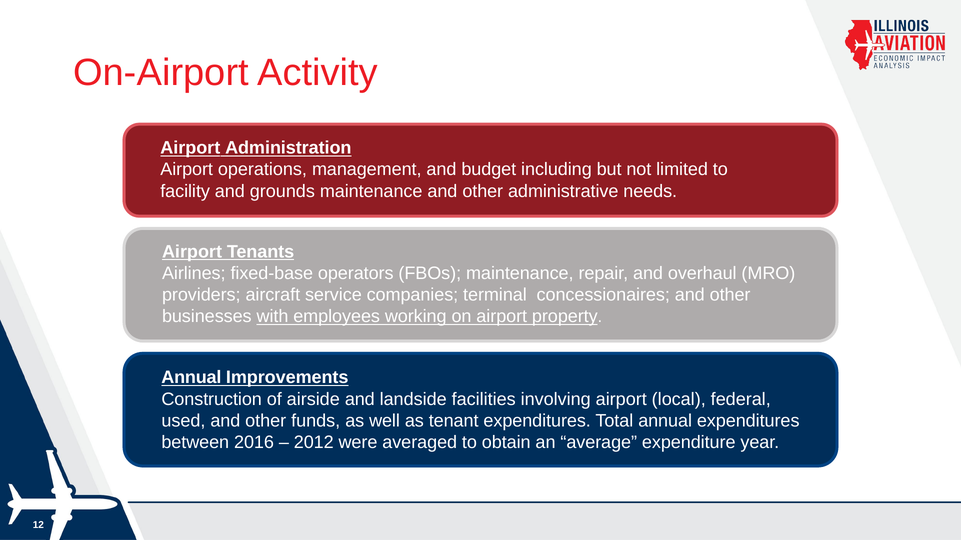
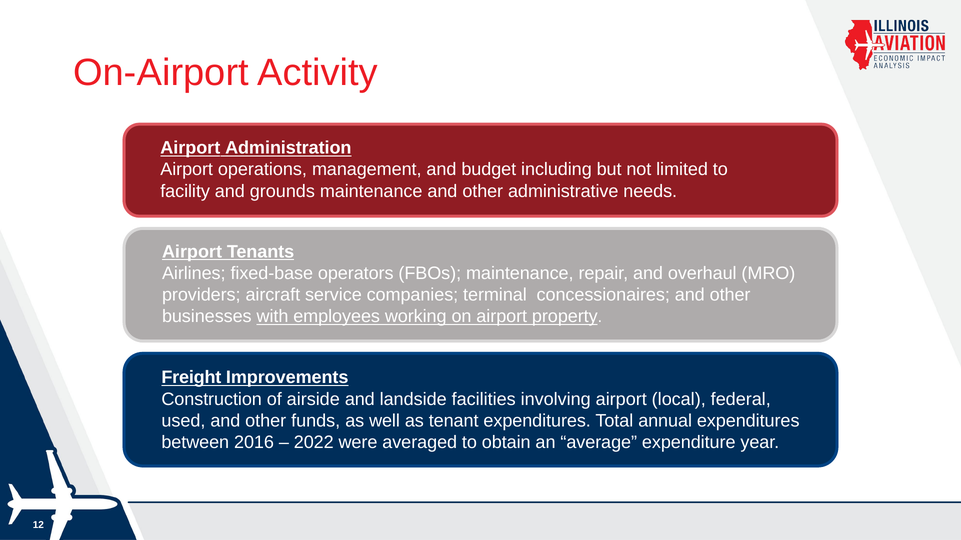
Annual: Annual -> Freight (191, 378)
2012: 2012 -> 2022 (314, 443)
